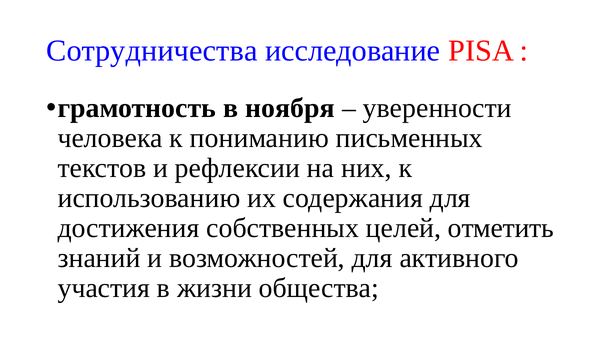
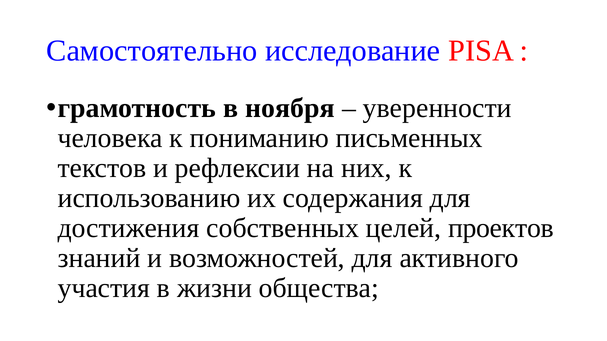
Сотрудничества: Сотрудничества -> Самостоятельно (152, 51)
отметить: отметить -> проектов (501, 228)
